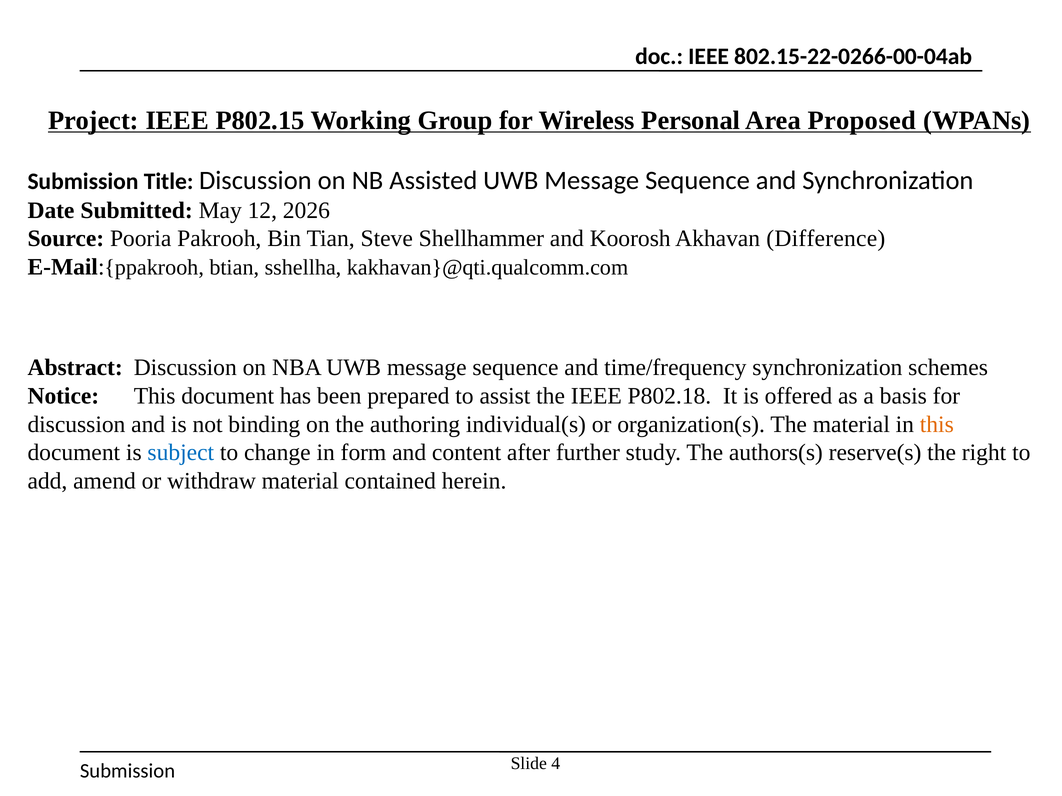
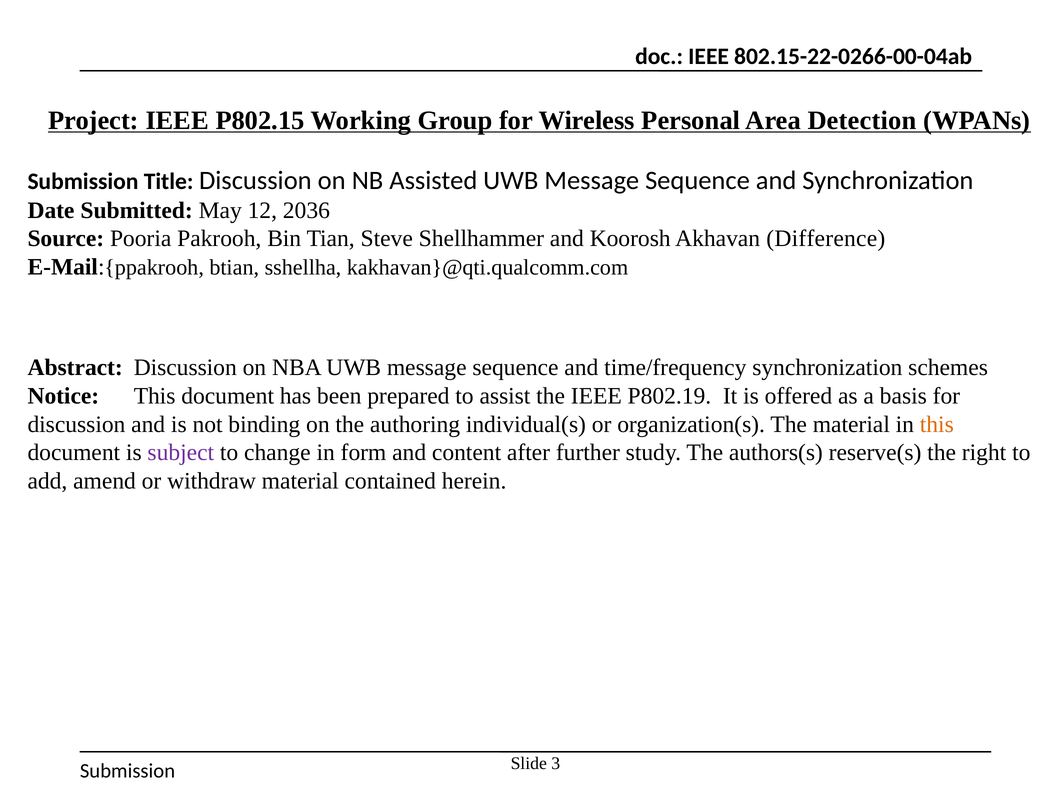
Proposed: Proposed -> Detection (862, 120)
2026: 2026 -> 2036 (306, 210)
P802.18: P802.18 -> P802.19 (669, 396)
subject colour: blue -> purple (181, 453)
4: 4 -> 3 (556, 764)
